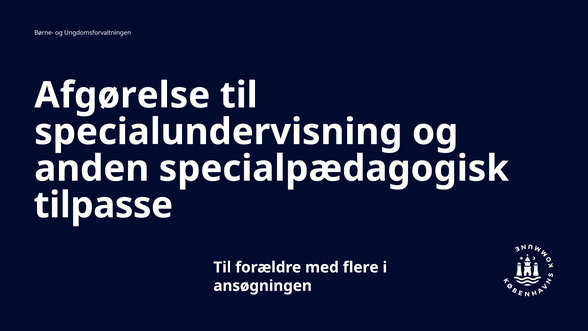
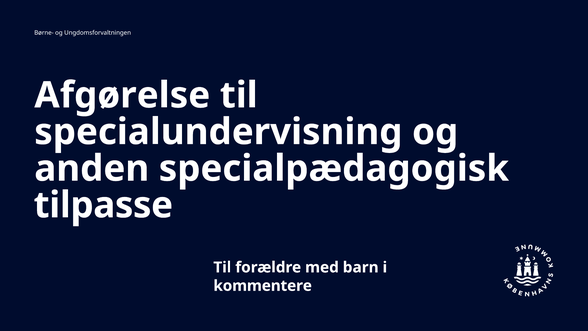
flere: flere -> barn (361, 267)
ansøgningen: ansøgningen -> kommentere (263, 286)
